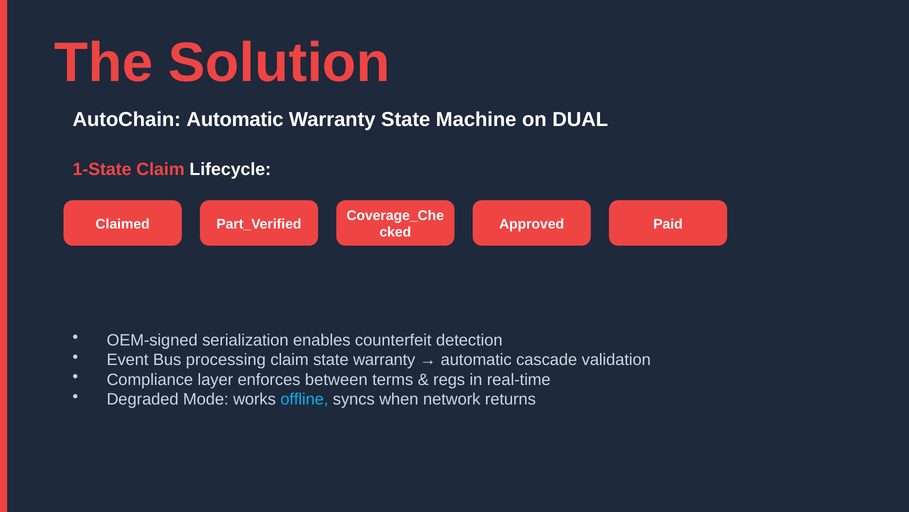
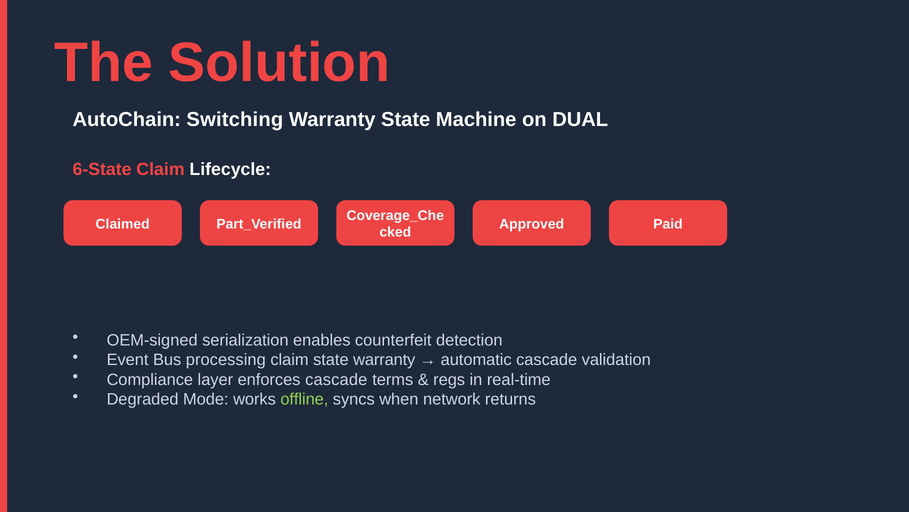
AutoChain Automatic: Automatic -> Switching (235, 120)
1-State: 1-State -> 6-State (102, 169)
enforces between: between -> cascade (336, 379)
offline colour: light blue -> light green (304, 399)
